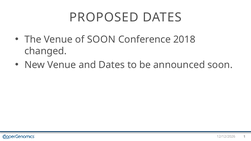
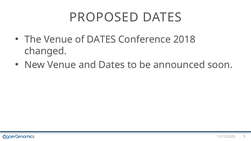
of SOON: SOON -> DATES (101, 40)
